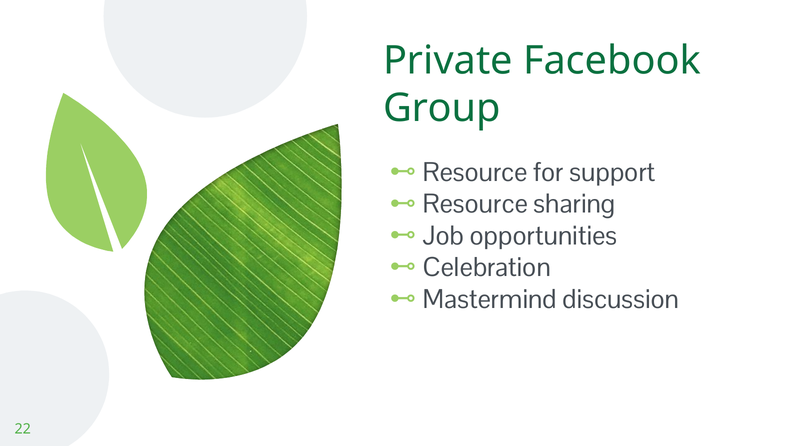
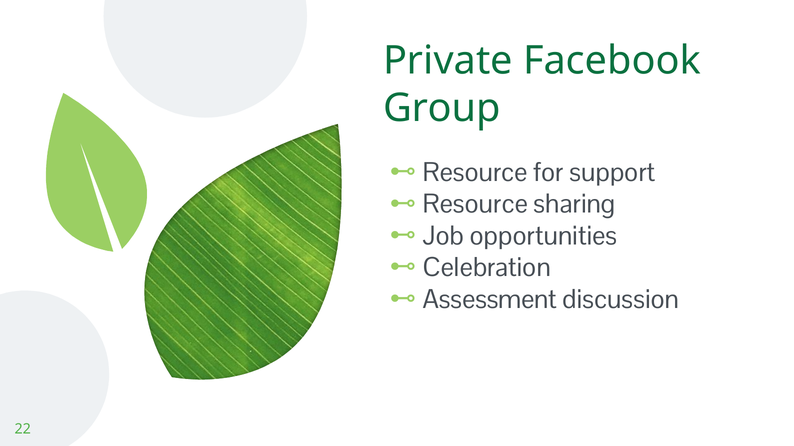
Mastermind: Mastermind -> Assessment (490, 300)
